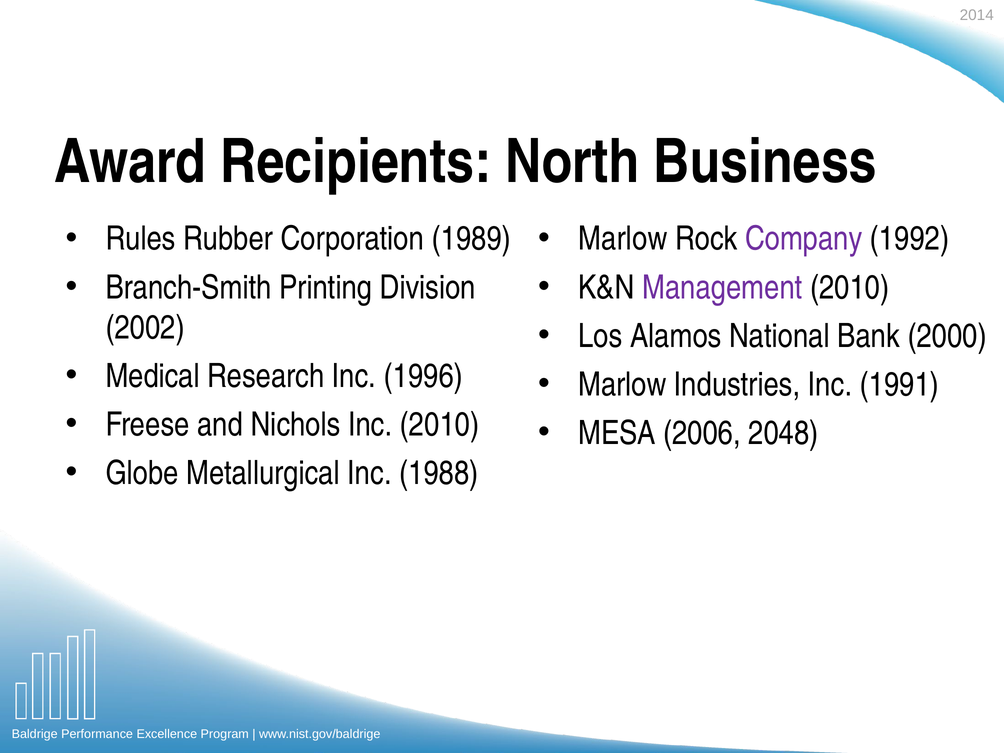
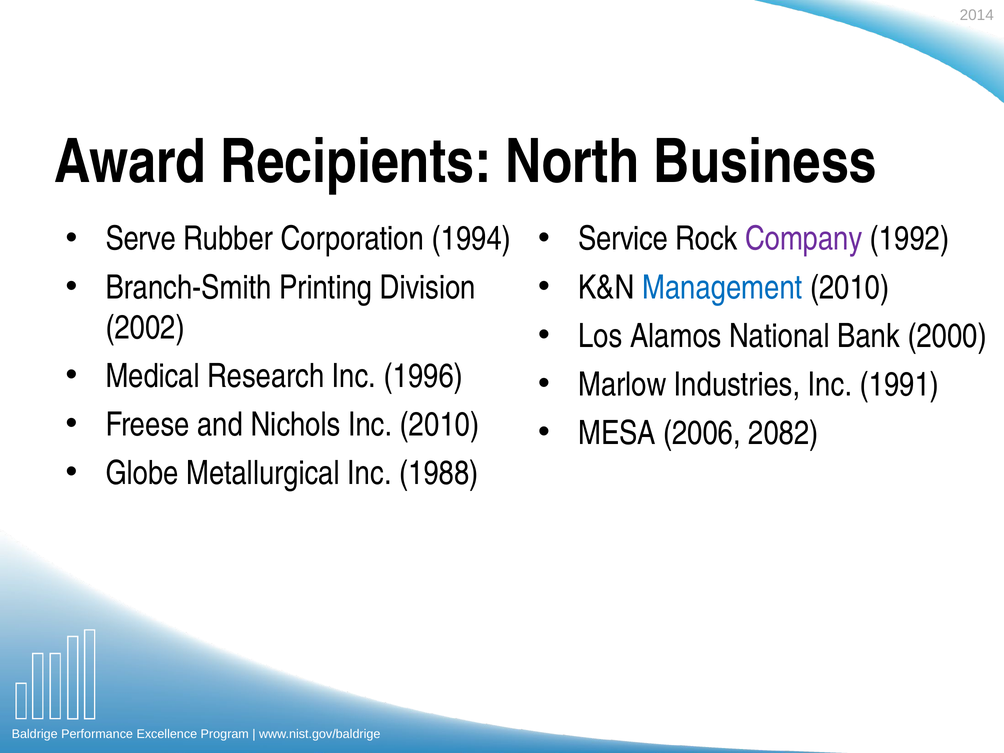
Rules: Rules -> Serve (141, 239)
1989: 1989 -> 1994 (471, 239)
Marlow: Marlow -> Service (623, 239)
Management colour: purple -> blue (722, 287)
2048: 2048 -> 2082 (784, 433)
